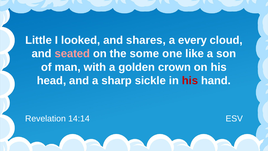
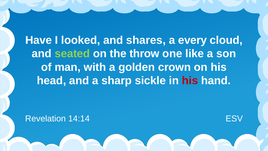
Little: Little -> Have (39, 40)
seated colour: pink -> light green (72, 54)
some: some -> throw (145, 54)
